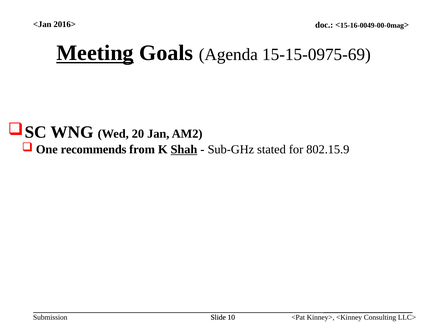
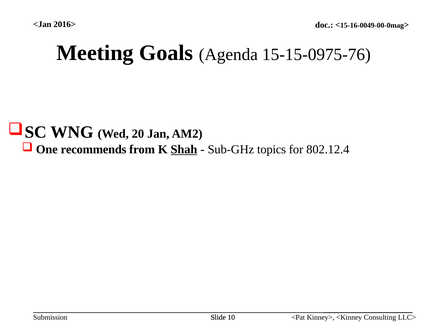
Meeting underline: present -> none (95, 53)
15-15-0975-69: 15-15-0975-69 -> 15-15-0975-76 (316, 55)
stated: stated -> topics (272, 150)
802.15.9: 802.15.9 -> 802.12.4 (328, 150)
